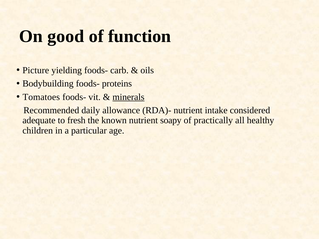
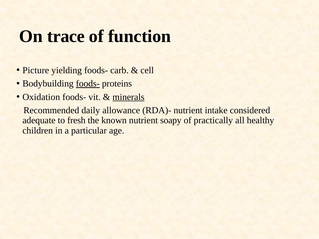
good: good -> trace (66, 36)
oils: oils -> cell (147, 70)
foods- underline: none -> present (88, 84)
Tomatoes: Tomatoes -> Oxidation (41, 97)
